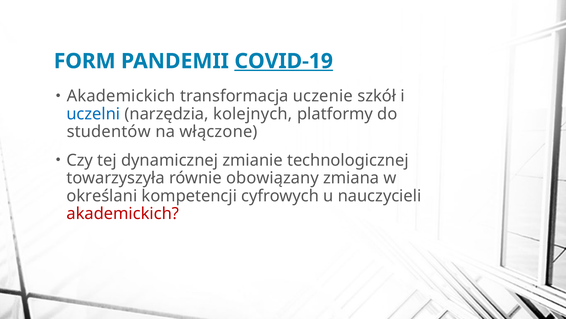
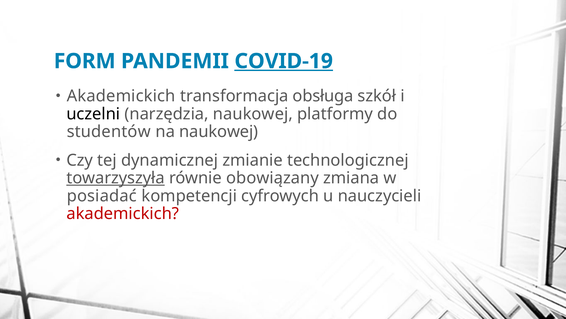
uczenie: uczenie -> obsługa (323, 96)
uczelni colour: blue -> black (93, 114)
narzędzia kolejnych: kolejnych -> naukowej (253, 114)
na włączone: włączone -> naukowej (219, 132)
towarzyszyła underline: none -> present (116, 178)
określani: określani -> posiadać (102, 196)
